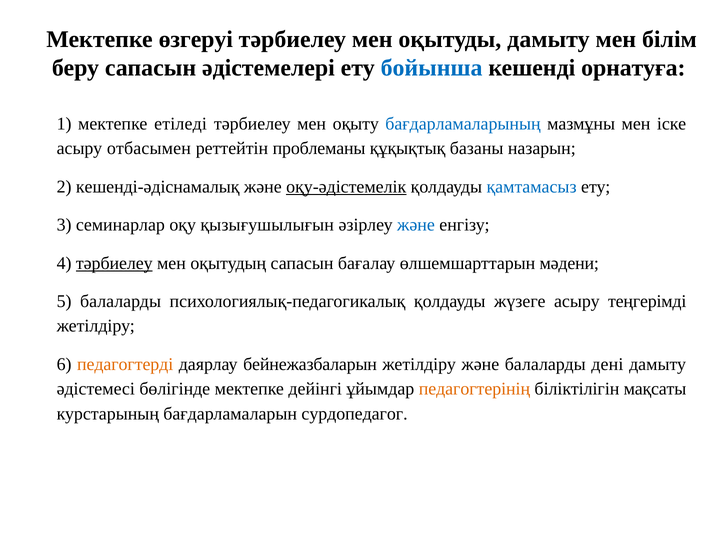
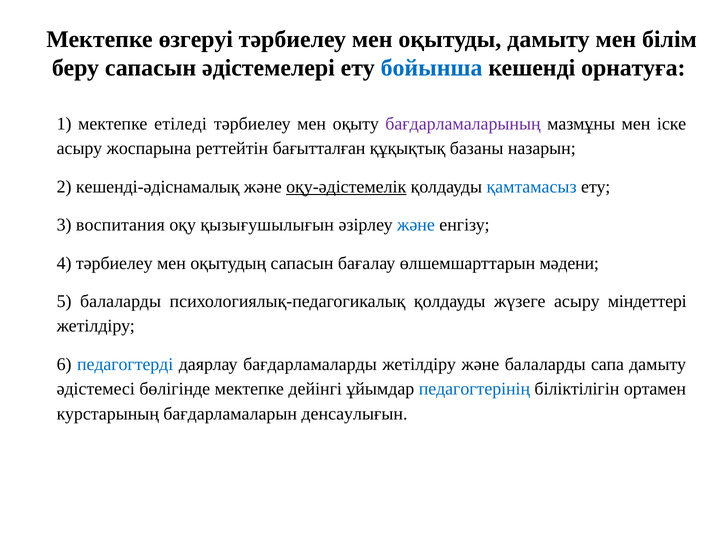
бағдарламаларының colour: blue -> purple (463, 124)
отбасымен: отбасымен -> жоспарына (149, 148)
проблеманы: проблеманы -> бағытталған (319, 148)
семинарлар: семинарлар -> воспитания (120, 225)
тәрбиелеу underline: present -> none (114, 263)
теңгерімді: теңгерімді -> міндеттері (647, 301)
педагогтерді colour: orange -> blue (125, 364)
бейнежазбаларын: бейнежазбаларын -> бағдарламаларды (310, 364)
дені: дені -> сапа (608, 364)
педагогтерінің colour: orange -> blue (474, 389)
мақсаты: мақсаты -> ортамен (655, 389)
сурдопедагог: сурдопедагог -> денсаулығын (355, 414)
